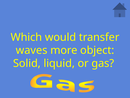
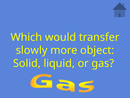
waves: waves -> slowly (32, 50)
